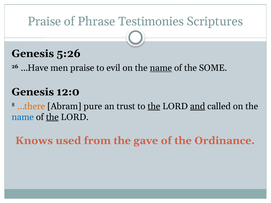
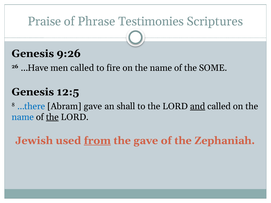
5:26: 5:26 -> 9:26 (69, 54)
men praise: praise -> called (82, 68)
evil: evil -> fire (113, 68)
name underline: present -> none (161, 68)
12:0: 12:0 -> 12:5 (68, 92)
…there colour: orange -> blue (31, 106)
Abram pure: pure -> gave (93, 106)
trust: trust -> shall (126, 106)
the underline: present -> none (154, 106)
Knows: Knows -> Jewish (34, 141)
from underline: none -> present (97, 141)
Ordinance: Ordinance -> Zephaniah (225, 141)
